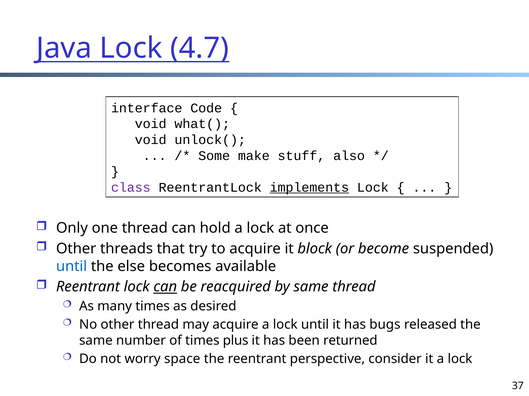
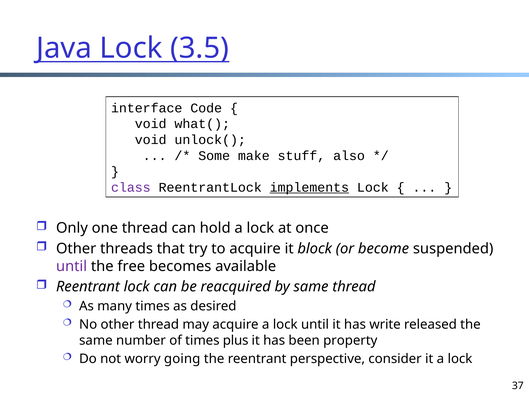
4.7: 4.7 -> 3.5 (200, 48)
until colour: blue -> purple (72, 267)
else: else -> free (131, 267)
can underline: present -> none (165, 287)
bugs: bugs -> write (385, 325)
returned: returned -> property (350, 341)
space: space -> going (182, 360)
